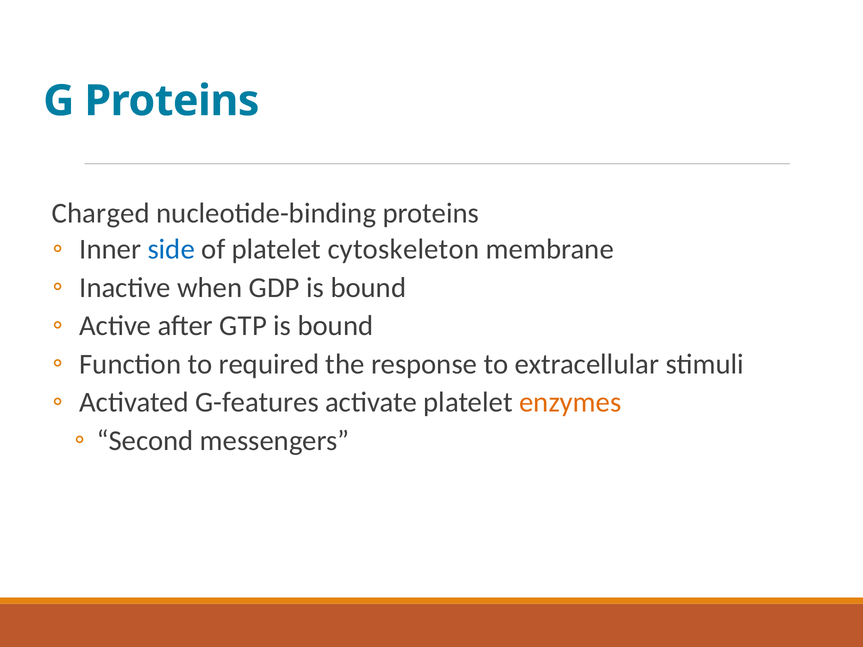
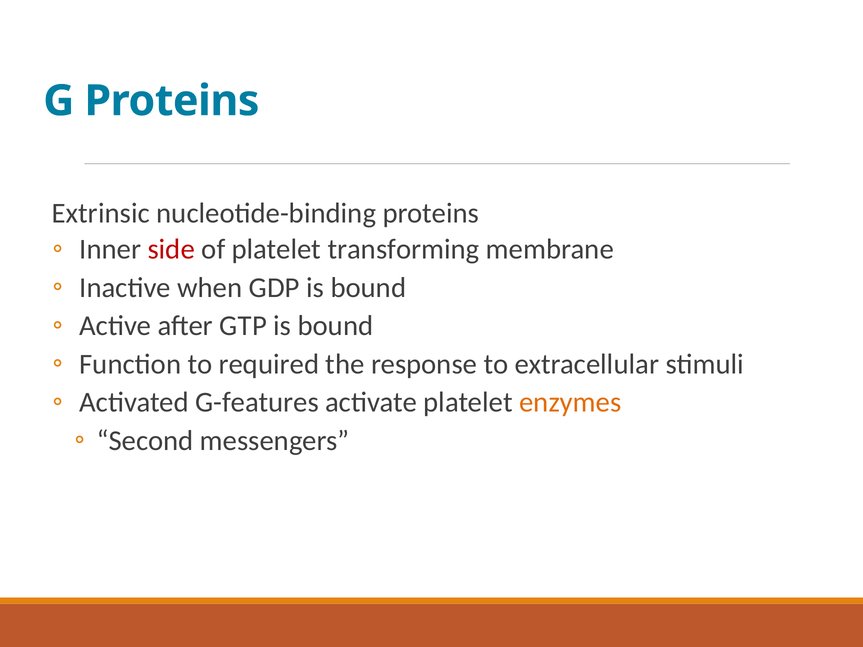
Charged: Charged -> Extrinsic (101, 214)
side colour: blue -> red (171, 249)
cytoskeleton: cytoskeleton -> transforming (403, 249)
